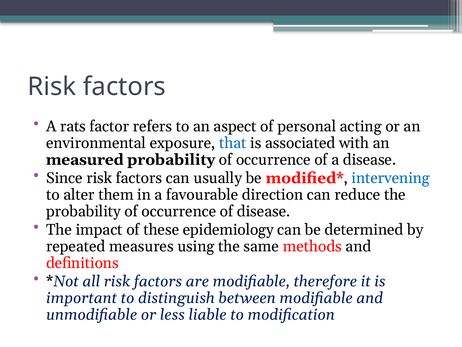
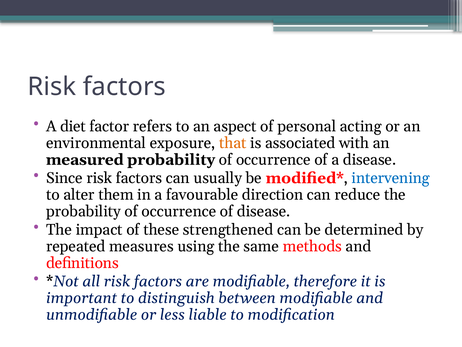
rats: rats -> diet (73, 126)
that colour: blue -> orange (233, 143)
epidemiology: epidemiology -> strengthened (228, 229)
